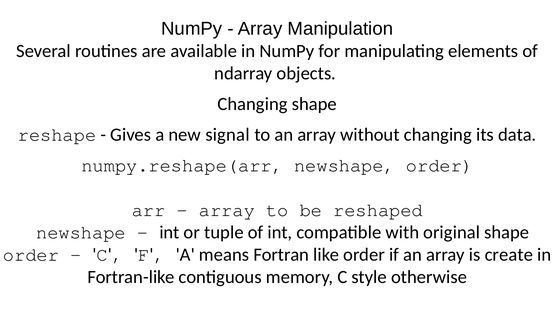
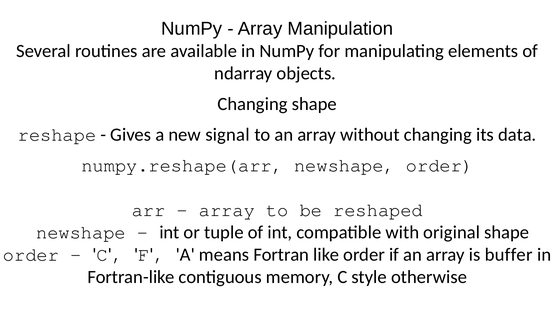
create: create -> buffer (509, 255)
